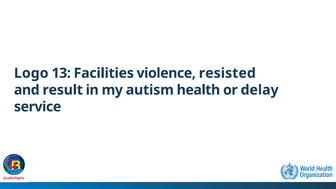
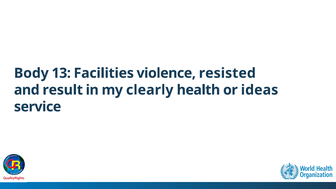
Logo: Logo -> Body (31, 73)
autism: autism -> clearly (150, 90)
delay: delay -> ideas (260, 90)
